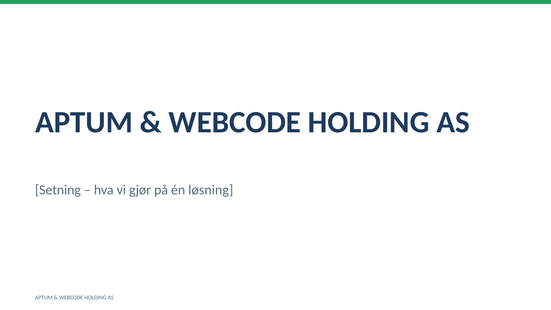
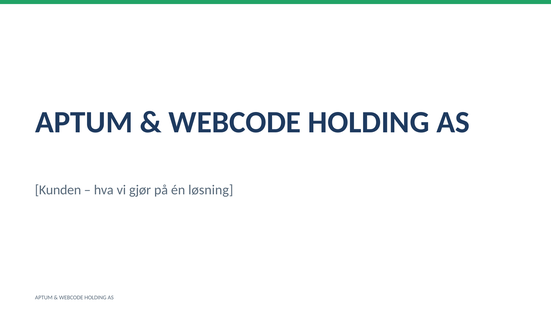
Setning: Setning -> Kunden (58, 190)
